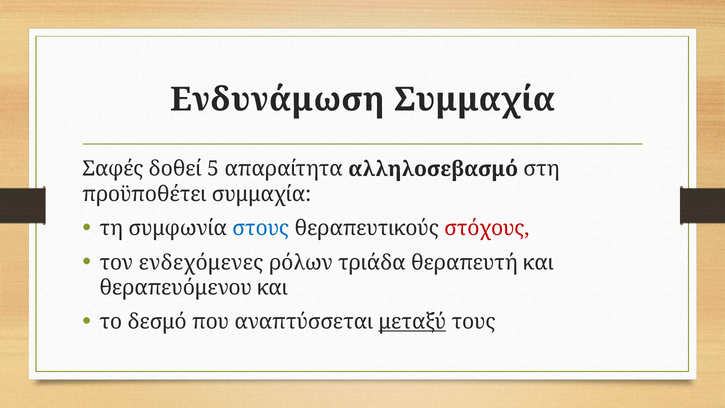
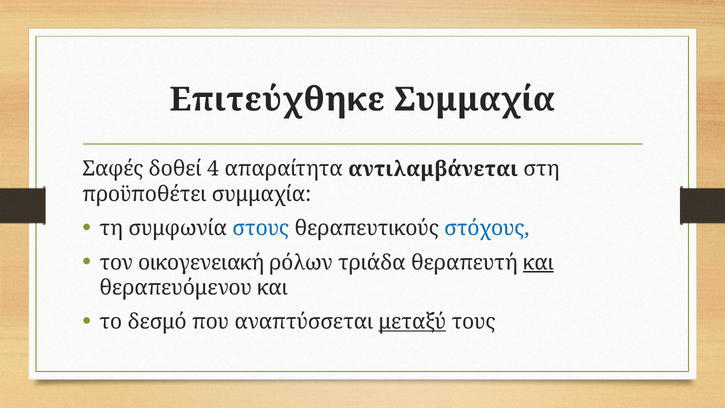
Ενδυνάμωση: Ενδυνάμωση -> Επιτεύχθηκε (277, 99)
5: 5 -> 4 (213, 169)
αλληλοσεβασμό: αλληλοσεβασμό -> αντιλαμβάνεται (433, 169)
στόχους colour: red -> blue (487, 228)
ενδεχόμενες: ενδεχόμενες -> οικογενειακή (201, 262)
και underline: none -> present (539, 262)
